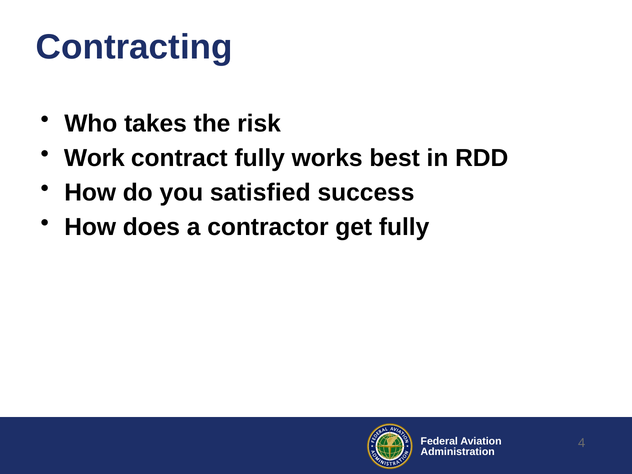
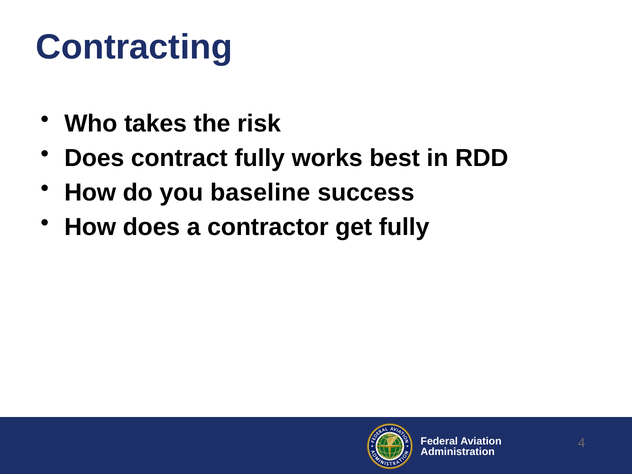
Work: Work -> Does (94, 158)
satisfied: satisfied -> baseline (260, 193)
